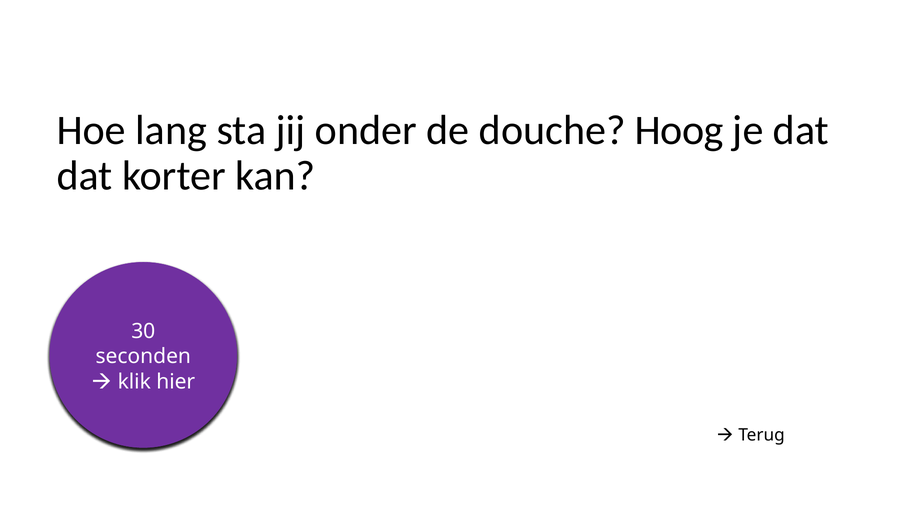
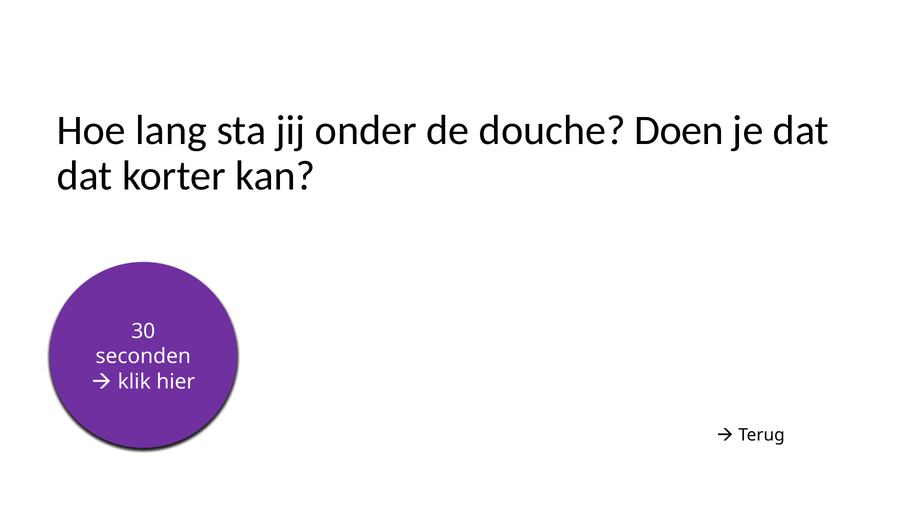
Hoog: Hoog -> Doen (679, 130)
